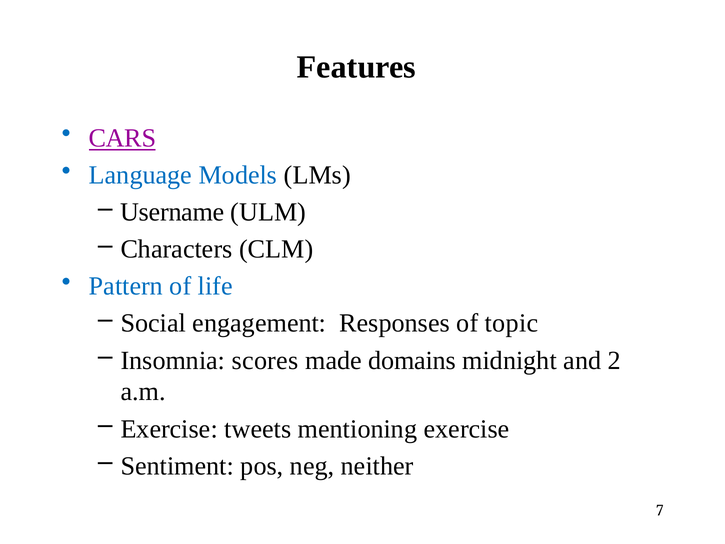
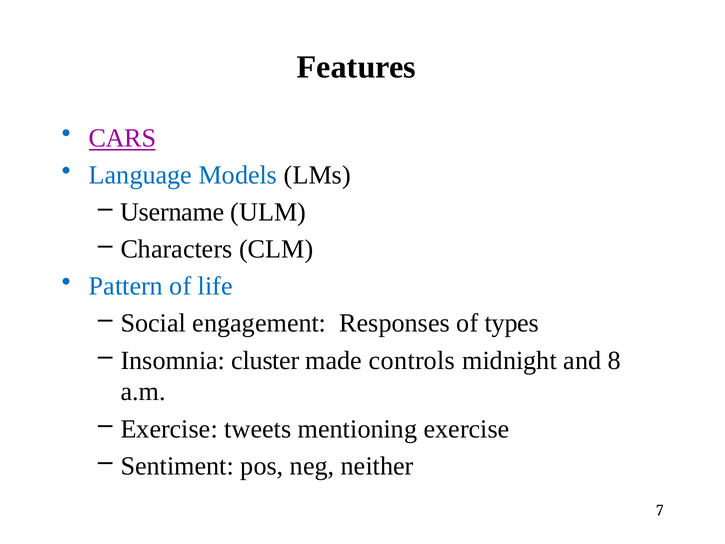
topic: topic -> types (512, 323)
scores: scores -> cluster (265, 360)
domains: domains -> controls (412, 360)
2: 2 -> 8 (614, 360)
